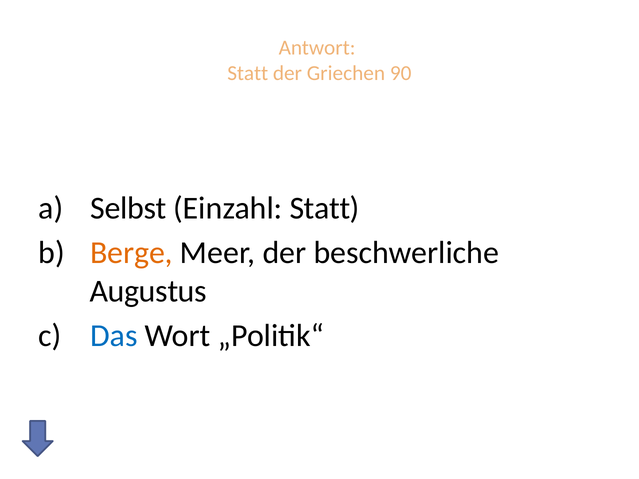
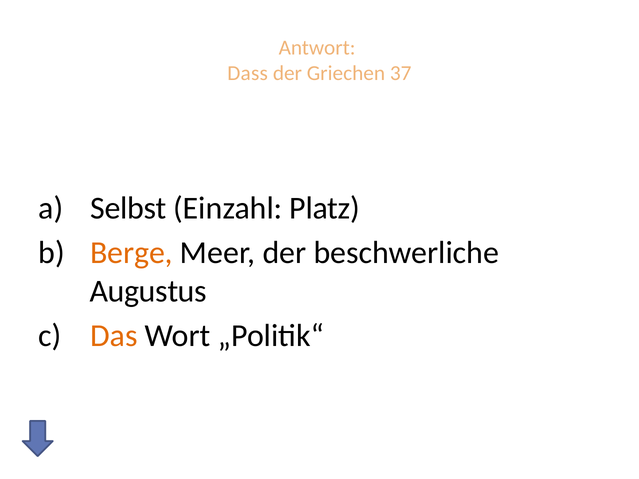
Statt: Statt -> Dass (248, 73)
90: 90 -> 37 (401, 73)
Einzahl Statt: Statt -> Platz (325, 208)
Das colour: blue -> orange (114, 336)
